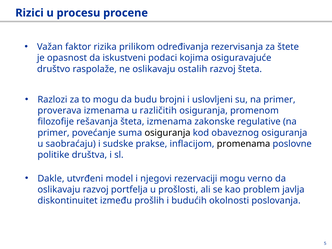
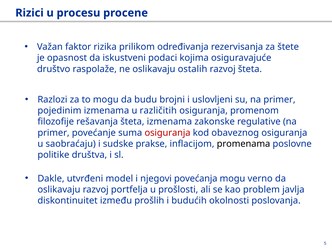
proverava: proverava -> pojedinim (59, 111)
osiguranja colour: black -> red (168, 133)
rezervaciji: rezervaciji -> povećanja (196, 178)
